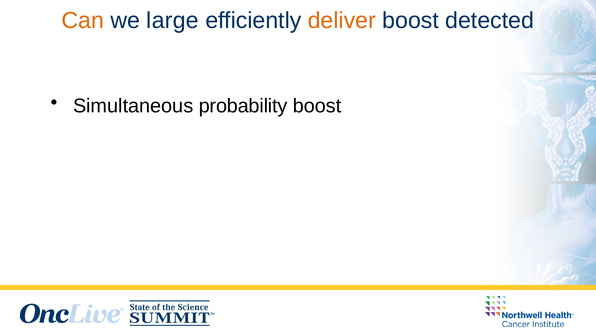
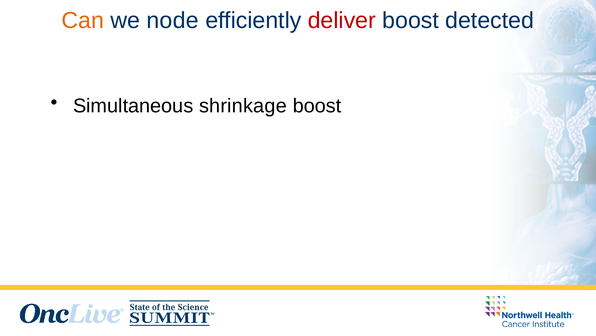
large: large -> node (173, 21)
deliver colour: orange -> red (342, 21)
probability: probability -> shrinkage (243, 106)
